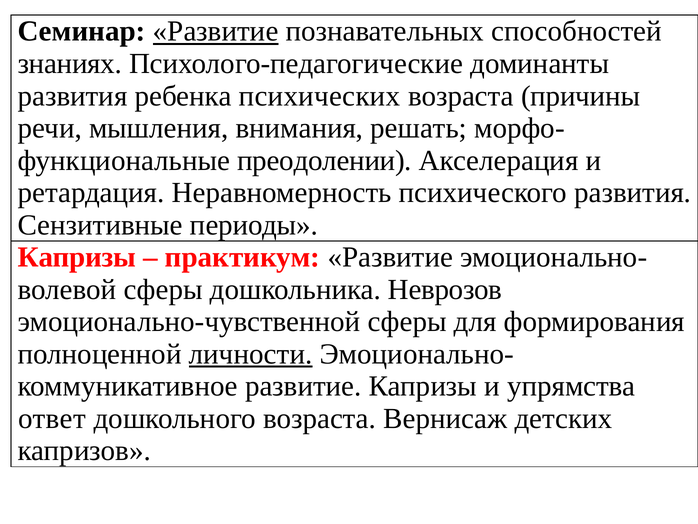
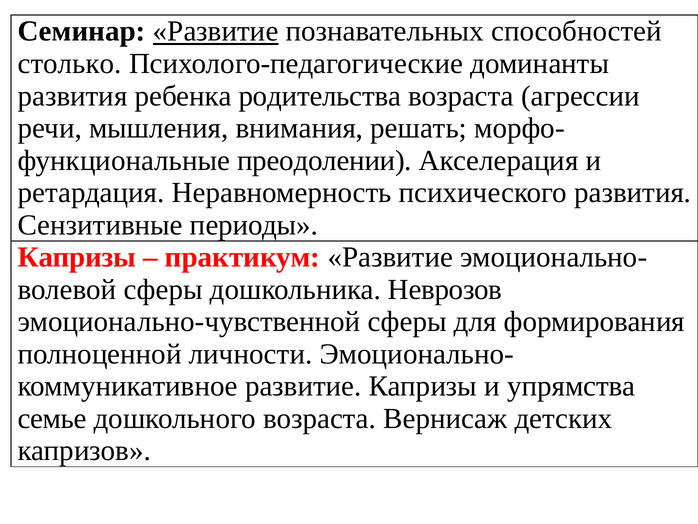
знаниях: знаниях -> столько (70, 64)
психических: психических -> родительства (320, 96)
причины: причины -> агрессии (580, 96)
личности underline: present -> none (251, 354)
ответ: ответ -> семье (52, 418)
